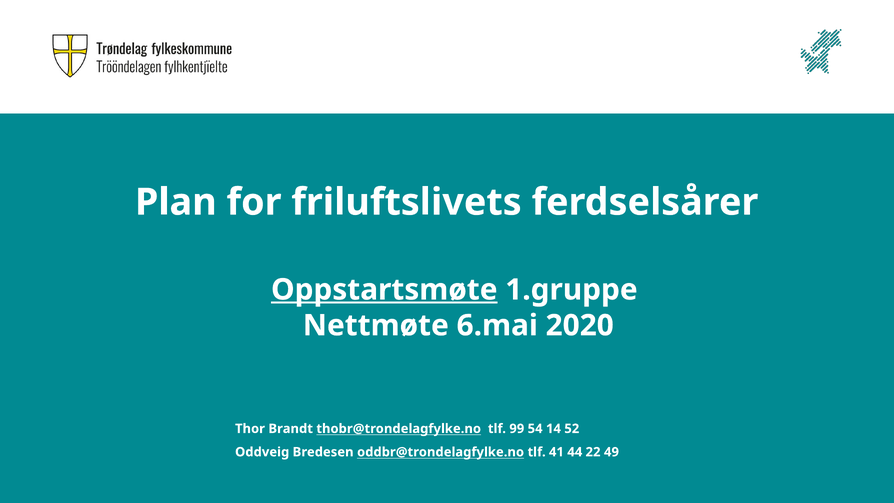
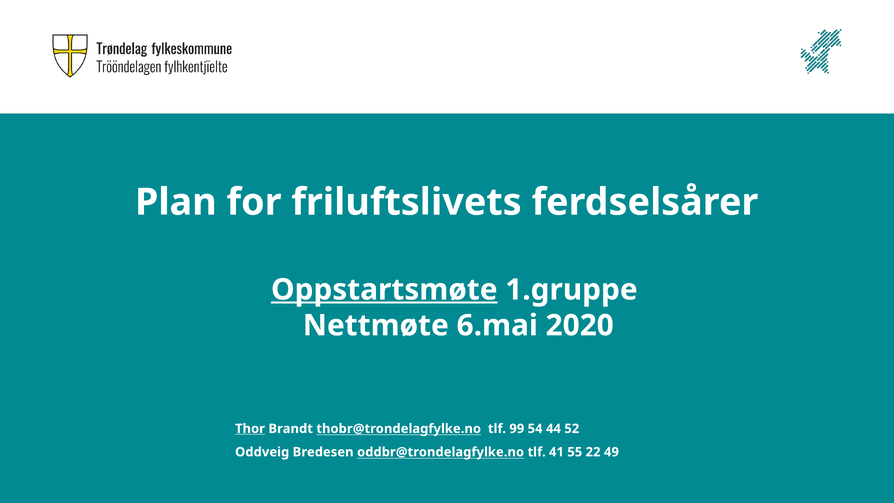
Thor underline: none -> present (250, 429)
14: 14 -> 44 (553, 429)
44: 44 -> 55 (575, 452)
